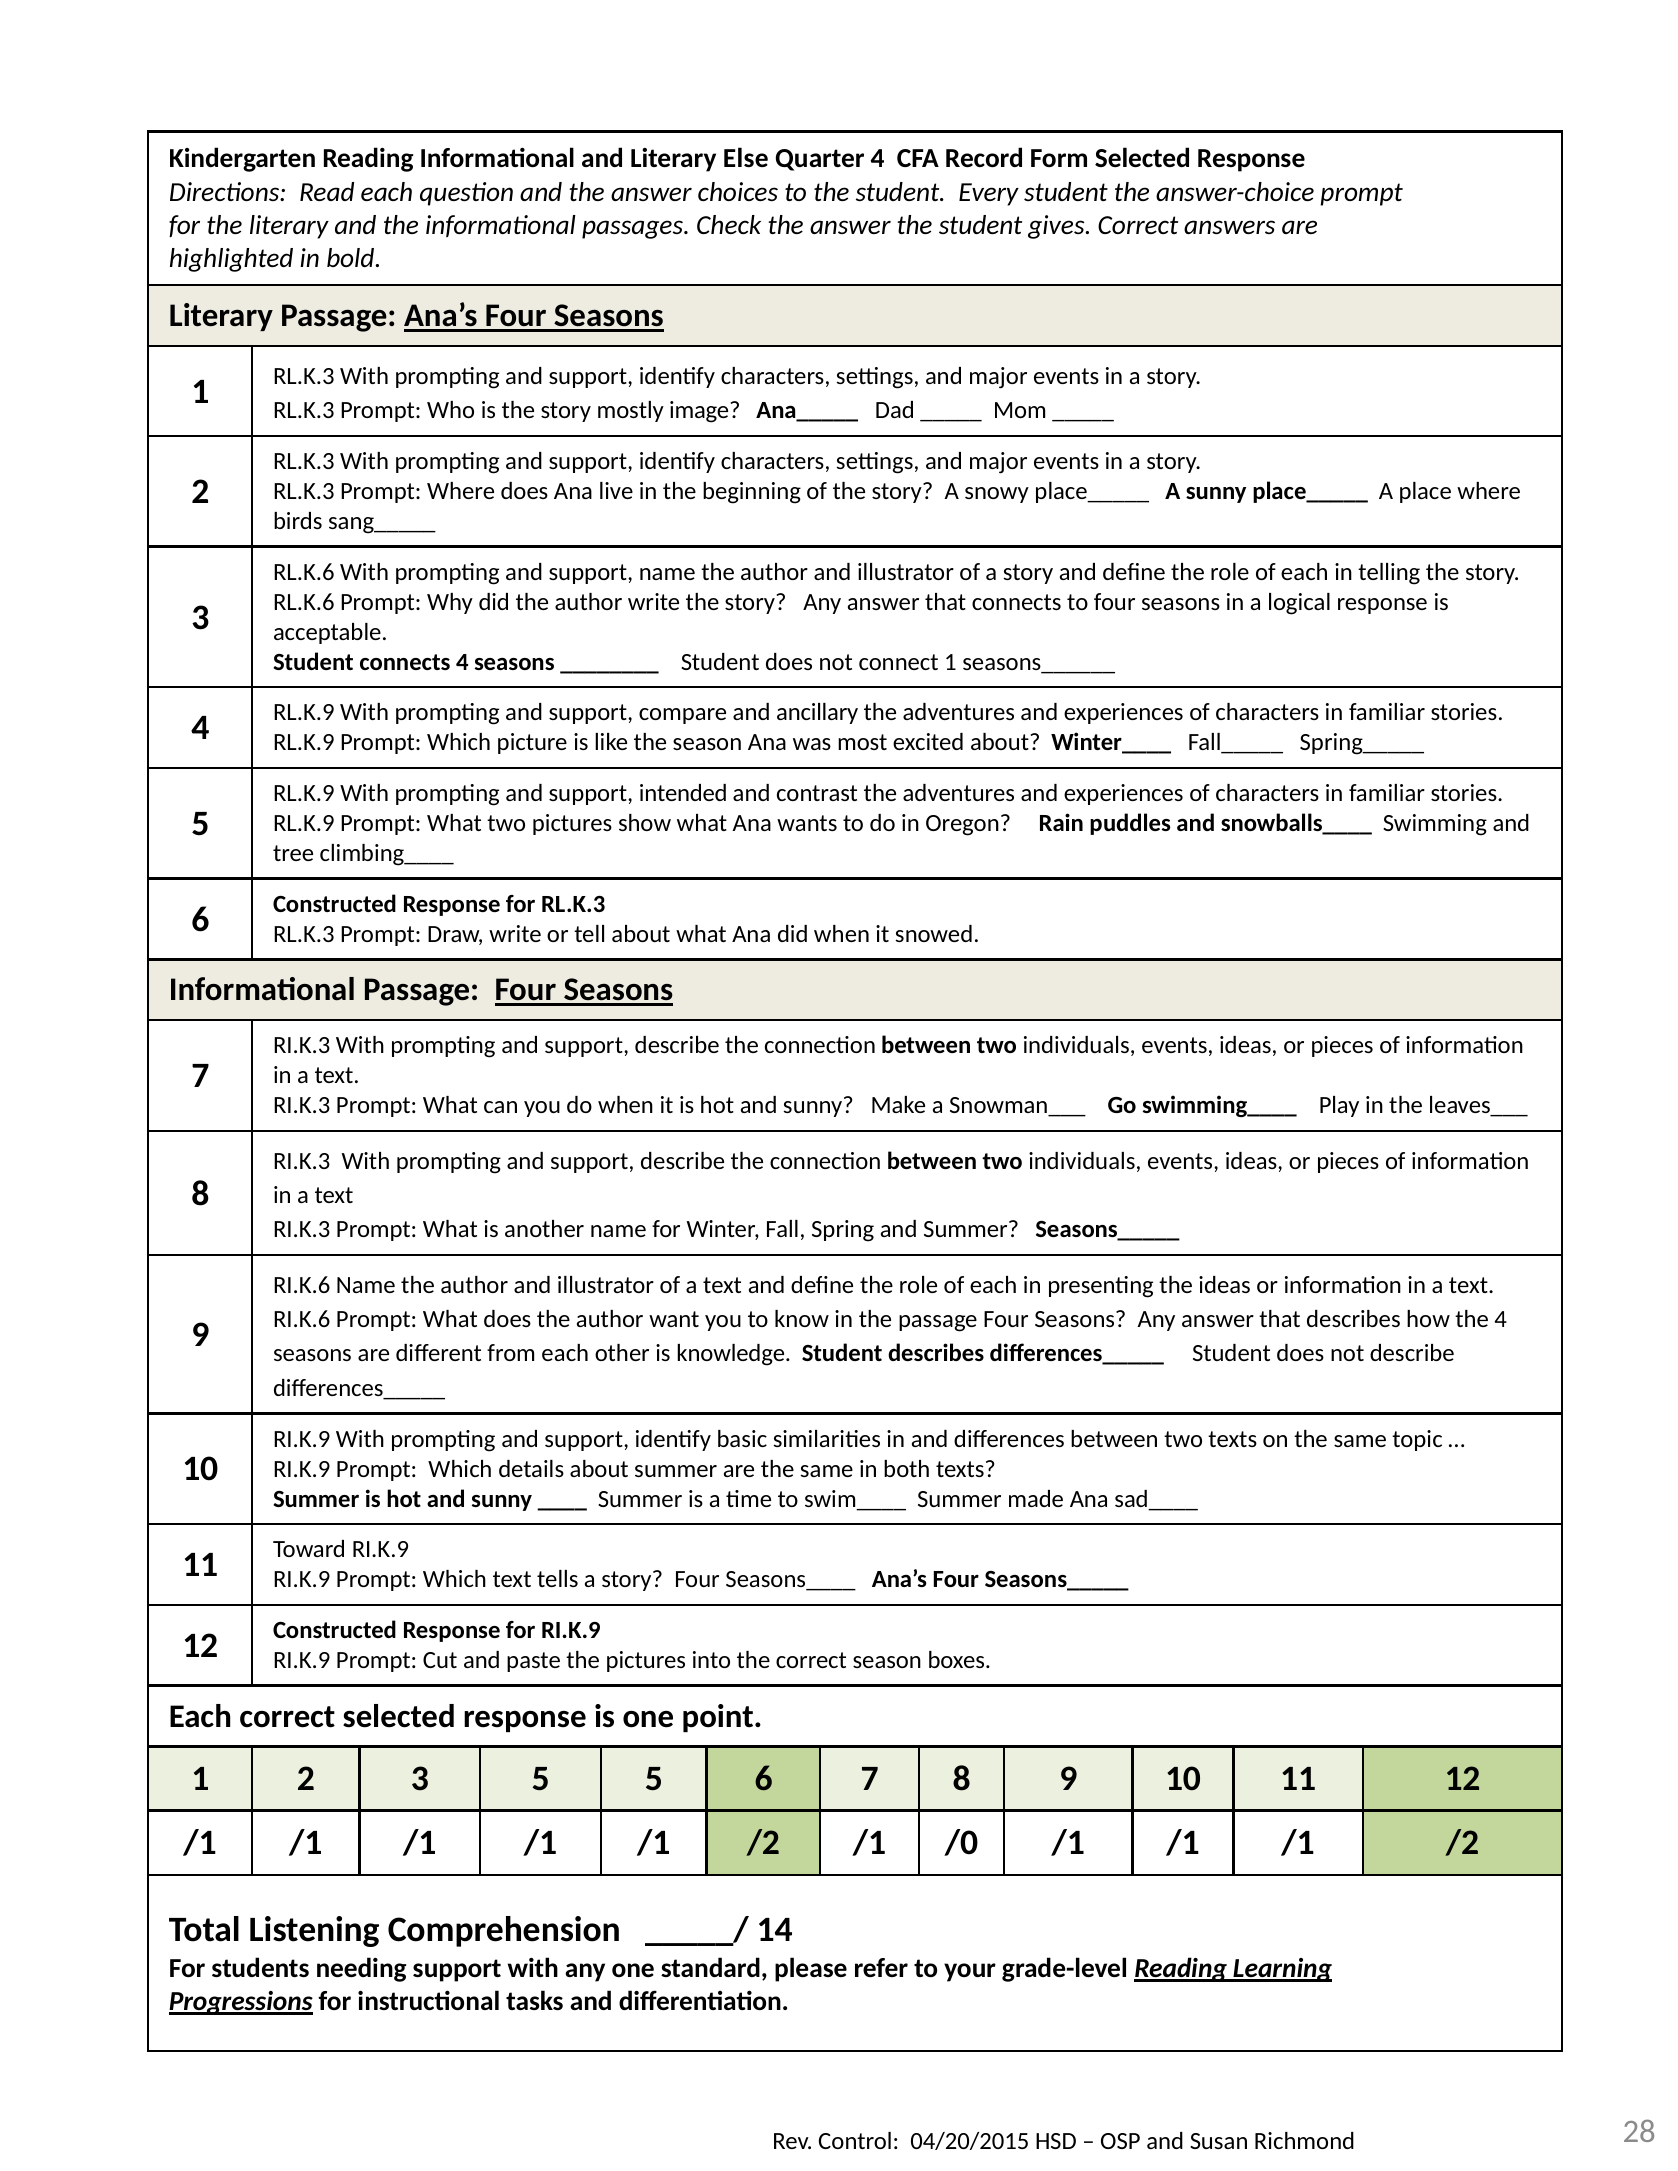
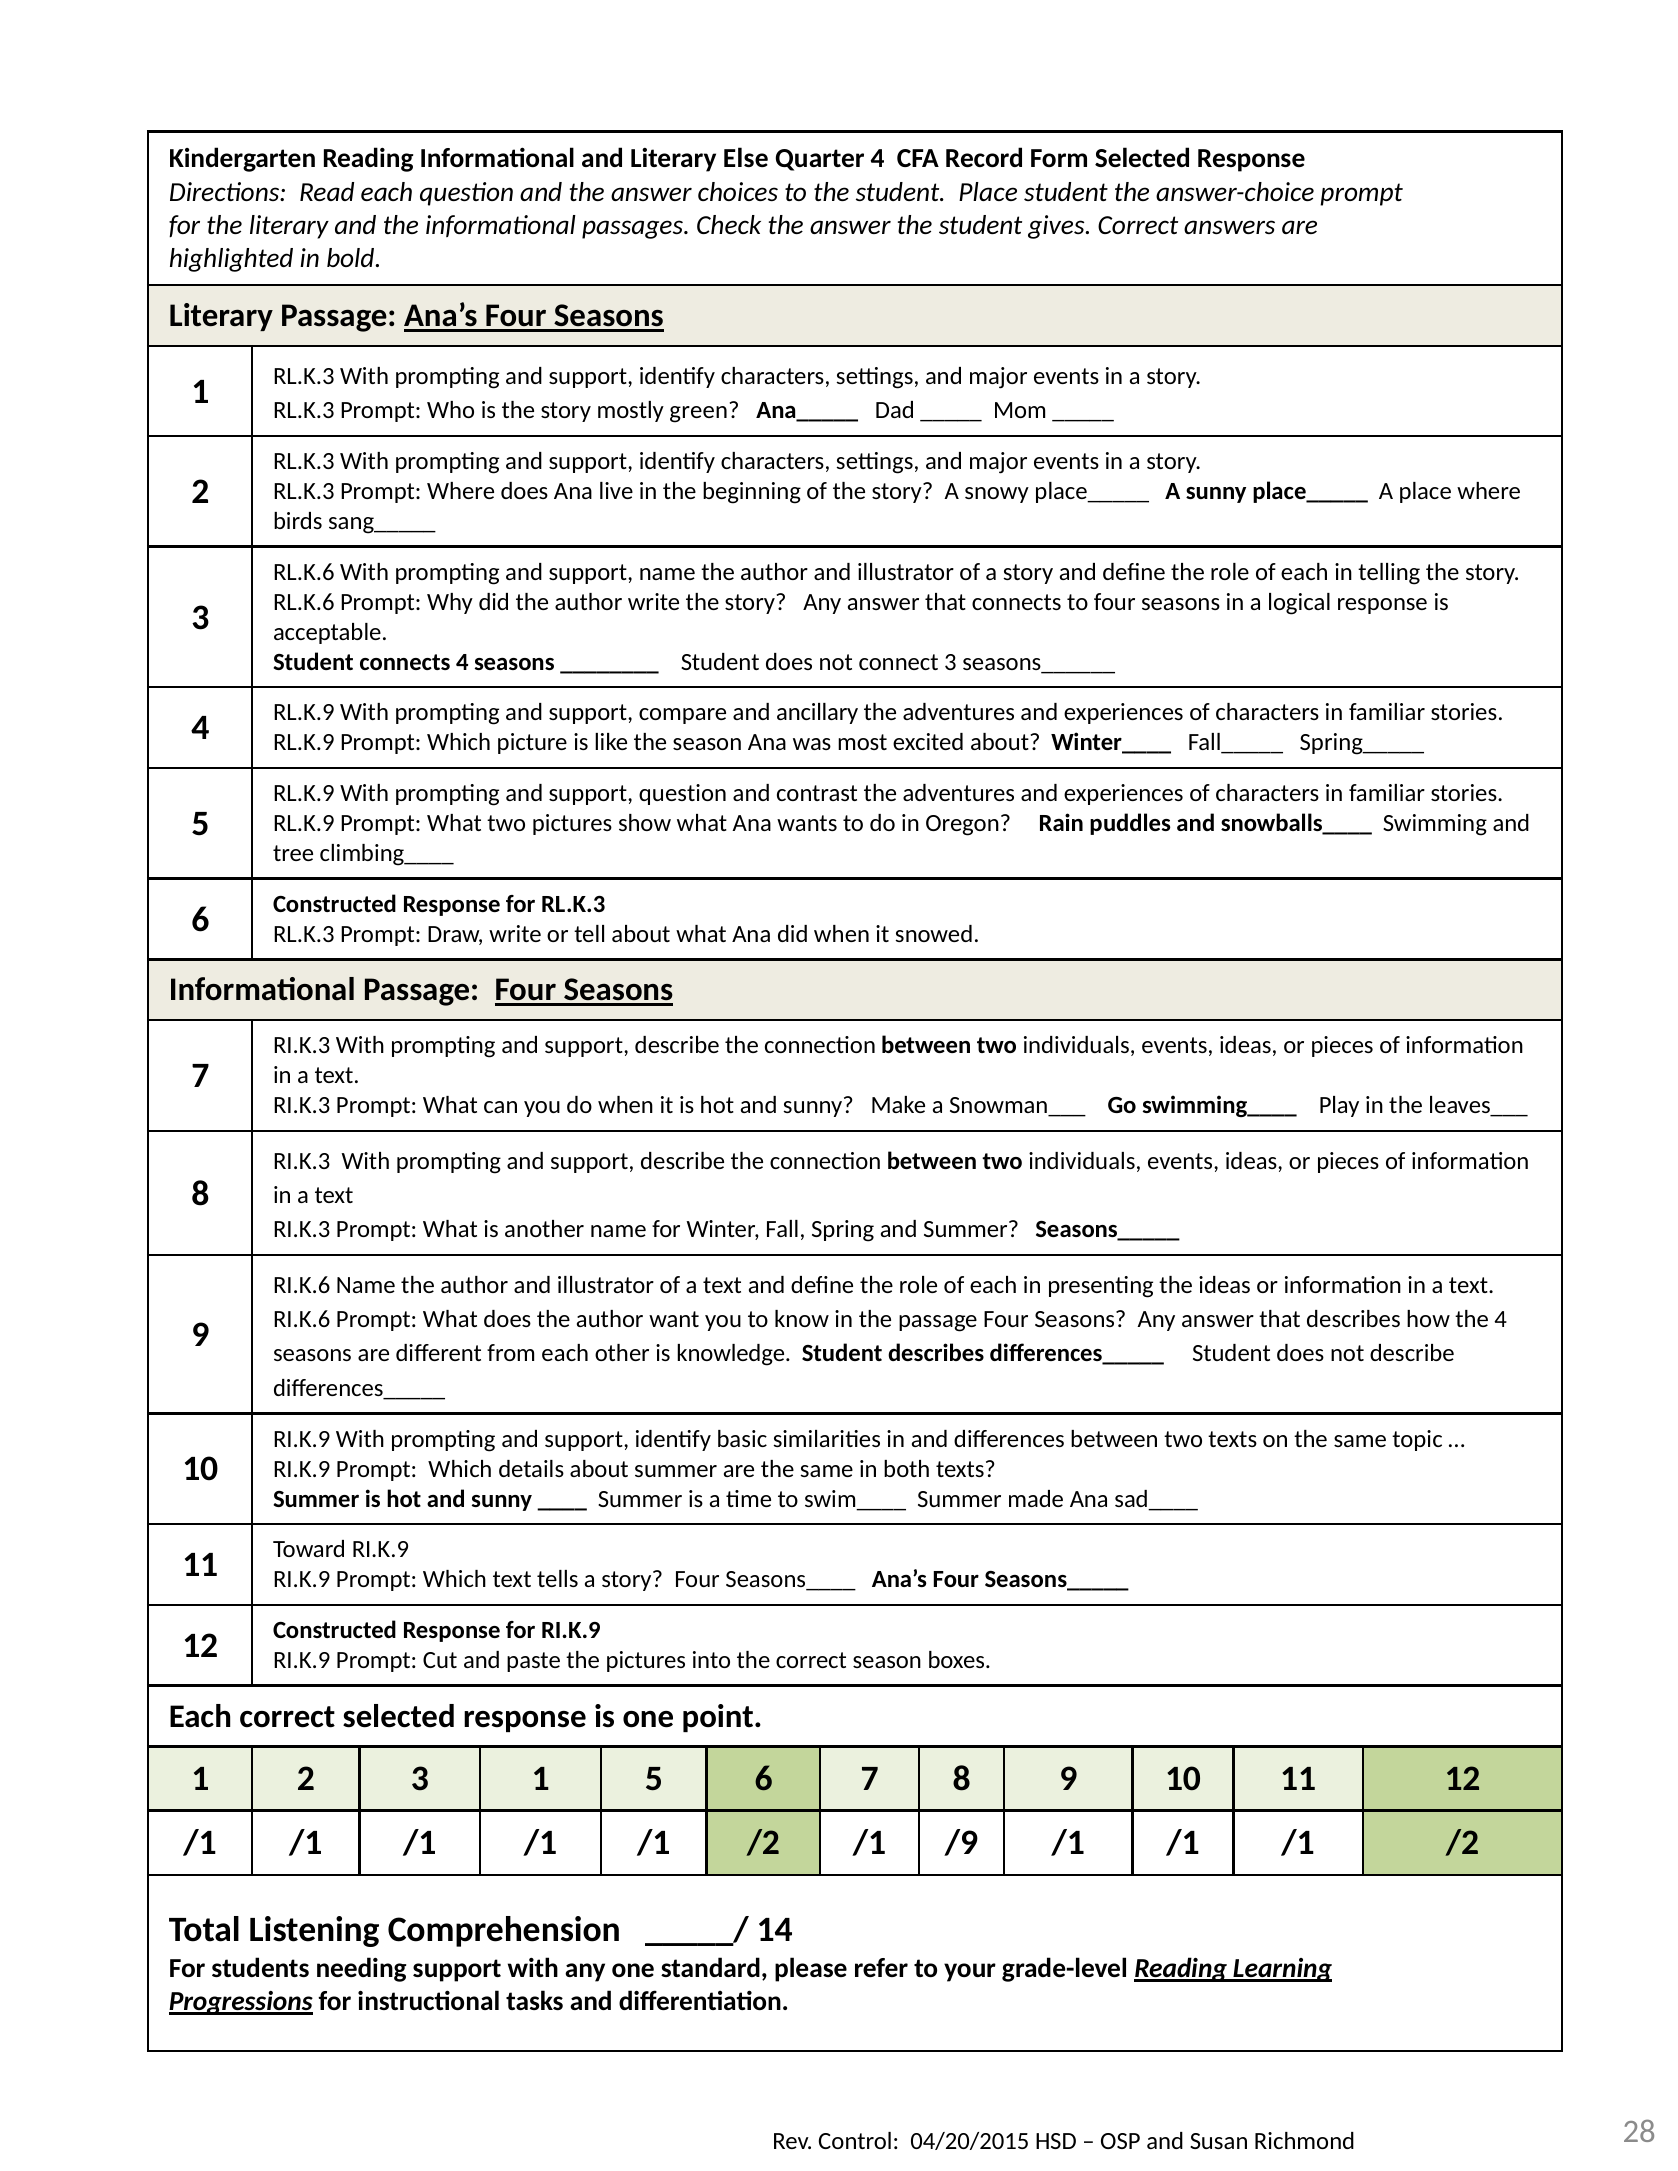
student Every: Every -> Place (988, 192)
image: image -> green (705, 411)
connect 1: 1 -> 3 (950, 662)
support intended: intended -> question (683, 794)
3 5: 5 -> 1 (541, 1779)
/0: /0 -> /9 (961, 1844)
